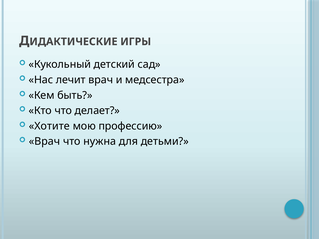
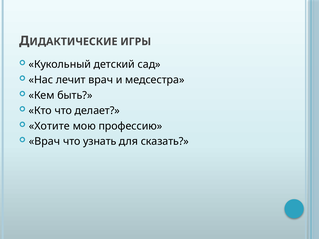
нужна: нужна -> узнать (100, 142)
детьми: детьми -> сказать (165, 142)
